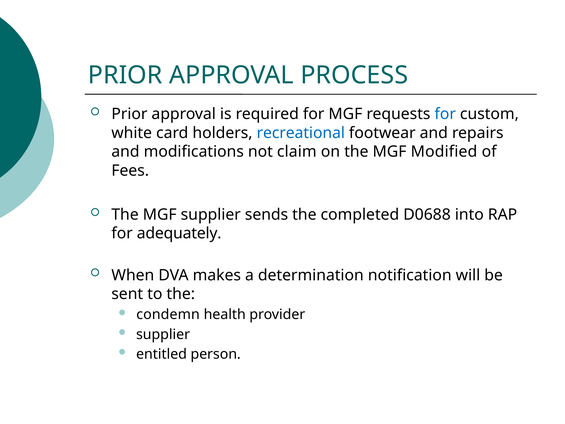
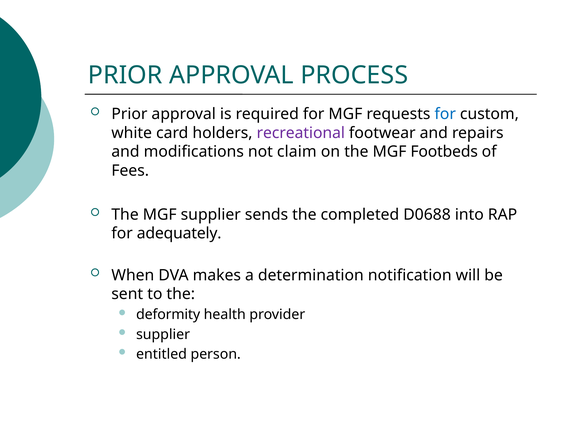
recreational colour: blue -> purple (301, 133)
Modified: Modified -> Footbeds (444, 152)
condemn: condemn -> deformity (168, 314)
